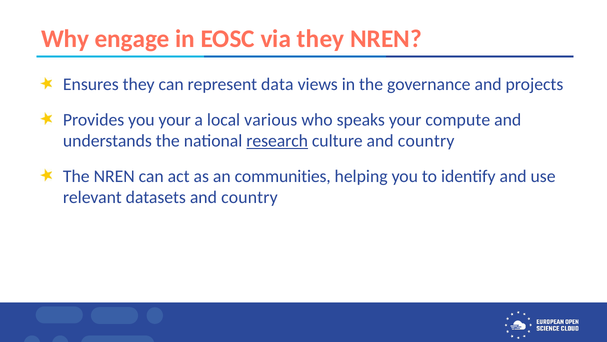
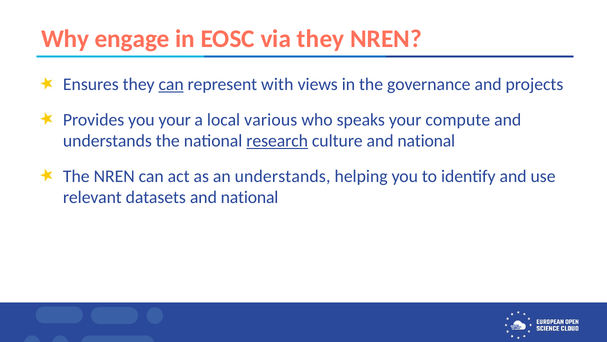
can underline: none -> present (171, 84)
data: data -> with (277, 84)
culture and country: country -> national (426, 141)
an communities: communities -> understands (283, 176)
datasets and country: country -> national (250, 197)
